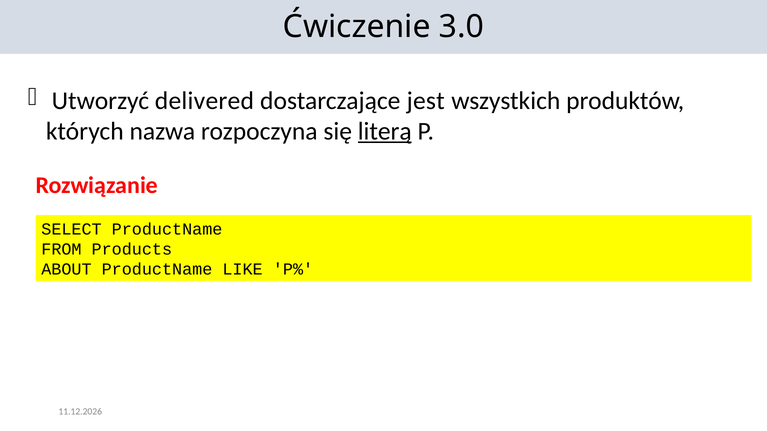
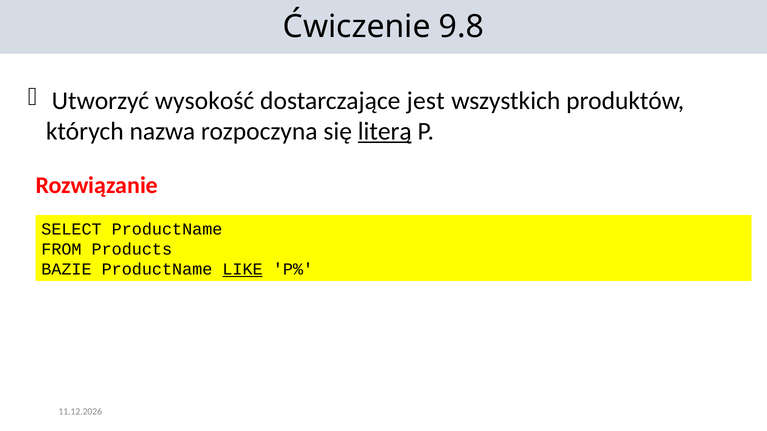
3.0: 3.0 -> 9.8 (461, 27)
delivered: delivered -> wysokość (205, 101)
ABOUT: ABOUT -> BAZIE (66, 270)
LIKE underline: none -> present (243, 270)
